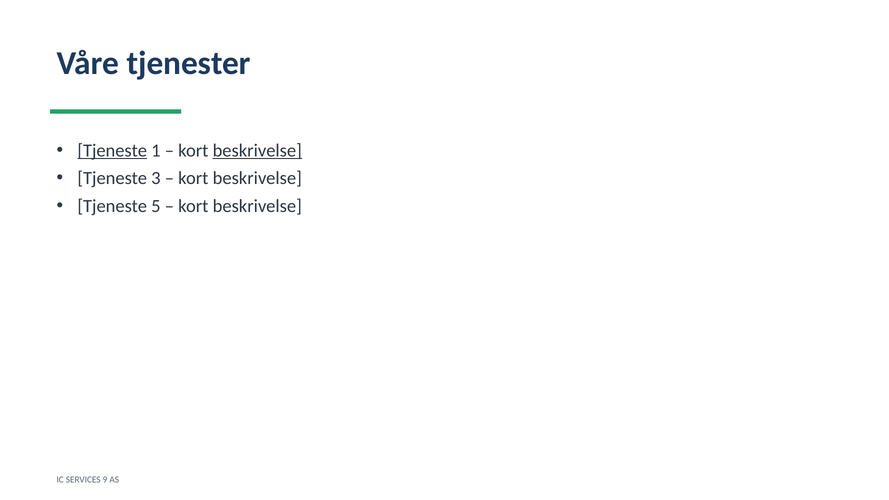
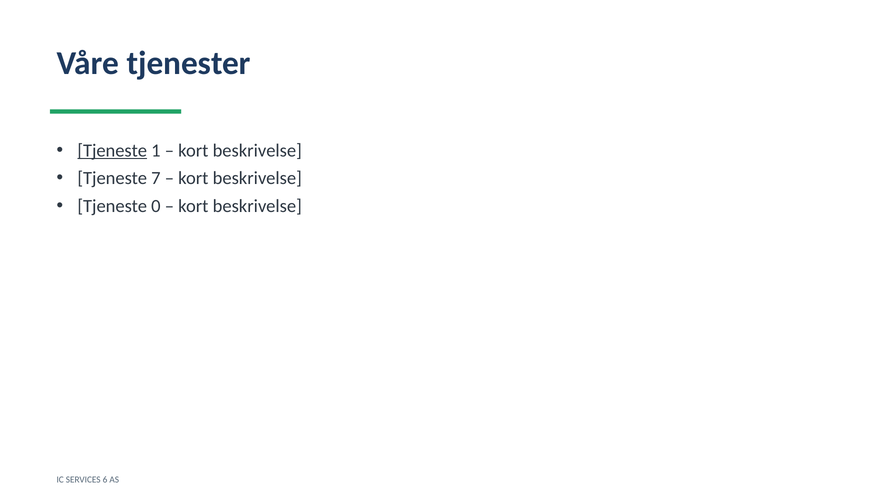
beskrivelse underline: present -> none (257, 151)
3: 3 -> 7 (156, 178)
5: 5 -> 0 (156, 206)
9: 9 -> 6 (105, 480)
